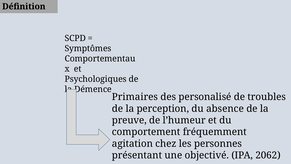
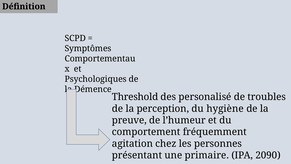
Primaires: Primaires -> Threshold (135, 97)
absence: absence -> hygiène (225, 108)
objectivé: objectivé -> primaire (207, 155)
2062: 2062 -> 2090 (268, 155)
